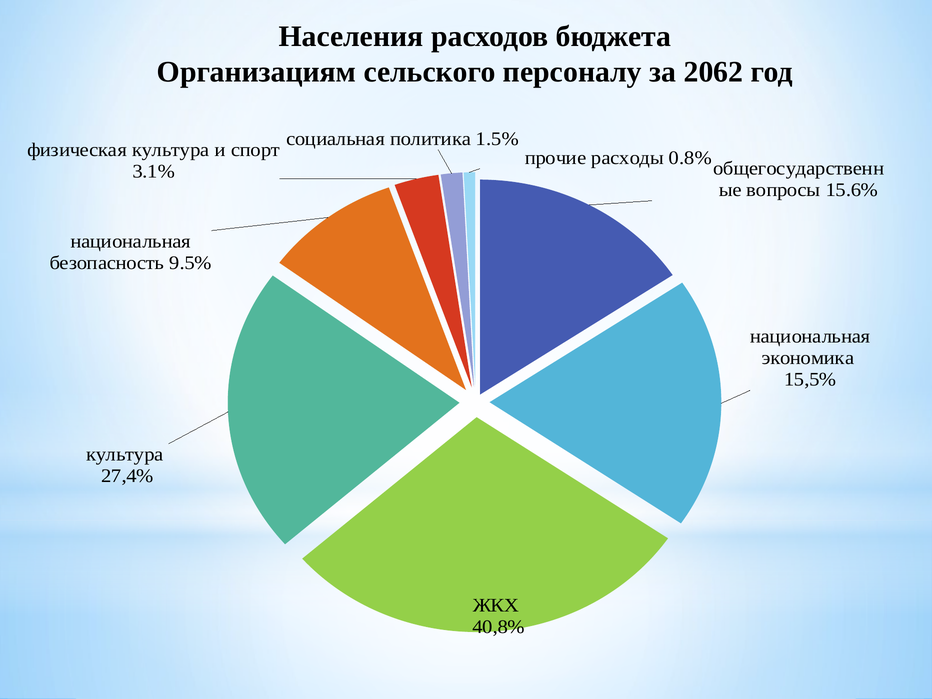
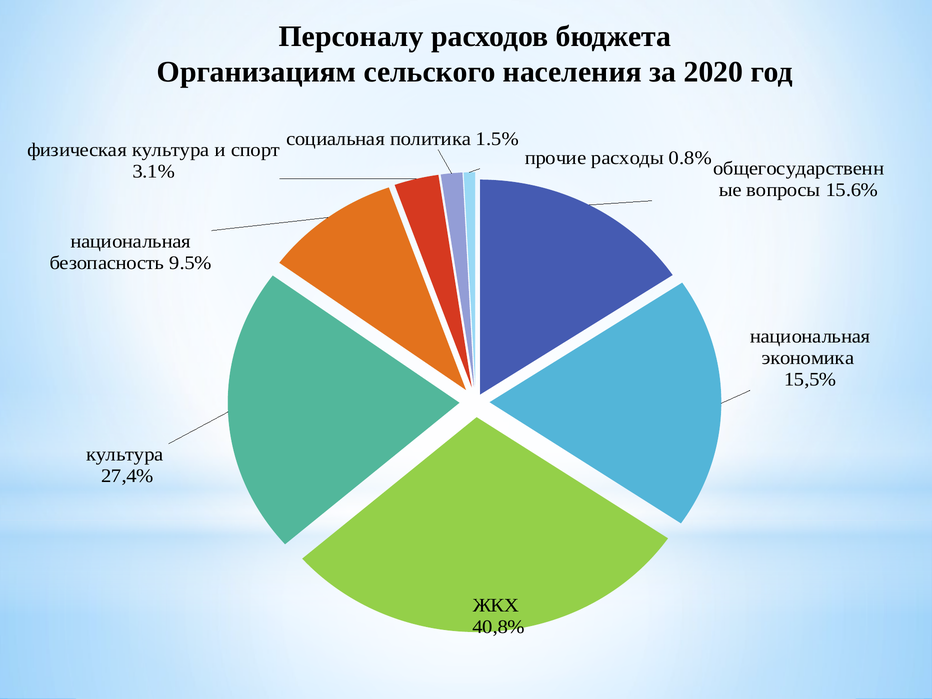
Населения: Населения -> Персоналу (351, 36)
персоналу: персоналу -> населения (572, 72)
2062: 2062 -> 2020 (713, 72)
